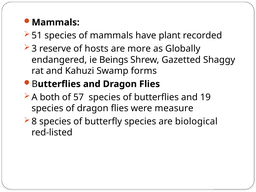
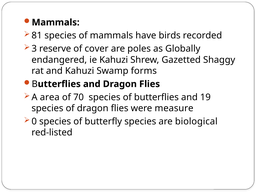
51: 51 -> 81 (37, 36)
plant: plant -> birds (170, 36)
hosts: hosts -> cover (97, 49)
more: more -> poles (139, 49)
ie Beings: Beings -> Kahuzi (114, 60)
both: both -> area (50, 97)
57: 57 -> 70 (79, 97)
8: 8 -> 0 (34, 121)
